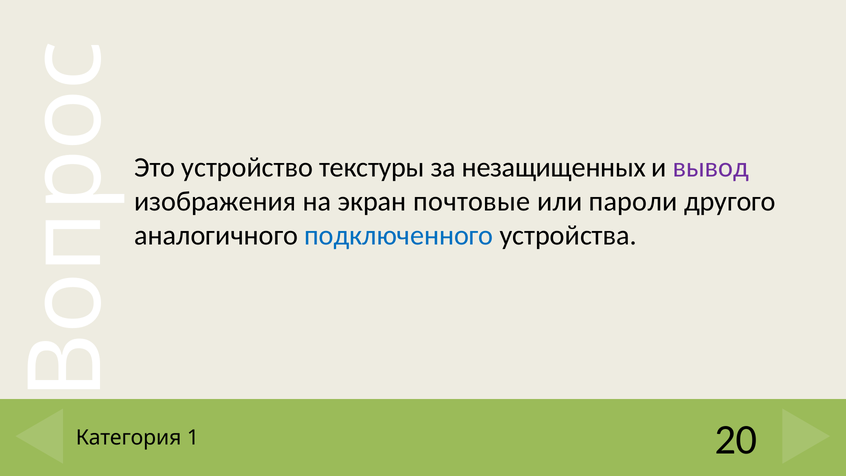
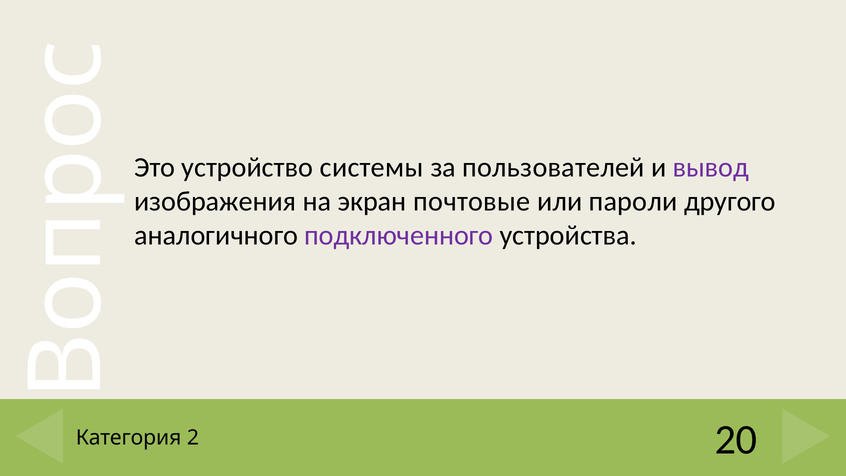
текстуры: текстуры -> системы (372, 168)
незащищенных: незащищенных -> пользователей (554, 168)
подключенного colour: blue -> purple (399, 235)
1: 1 -> 2 (193, 438)
